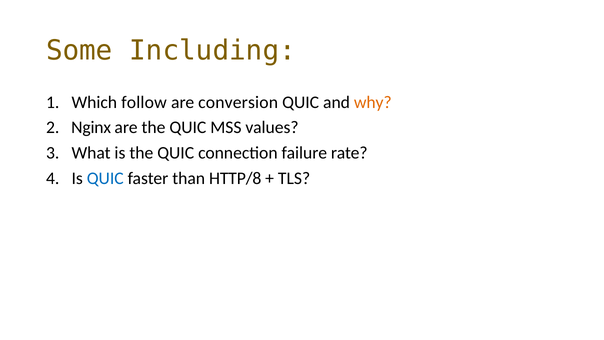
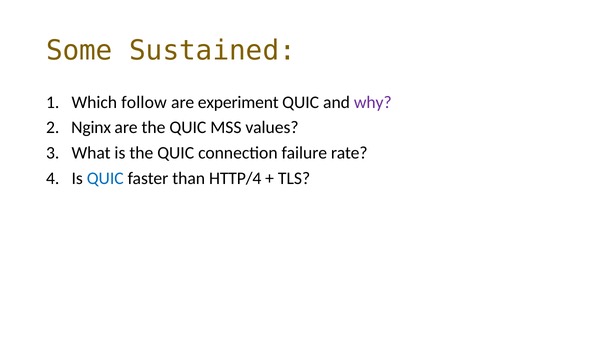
Including: Including -> Sustained (213, 51)
conversion: conversion -> experiment (238, 102)
why colour: orange -> purple (373, 102)
HTTP/8: HTTP/8 -> HTTP/4 (235, 178)
